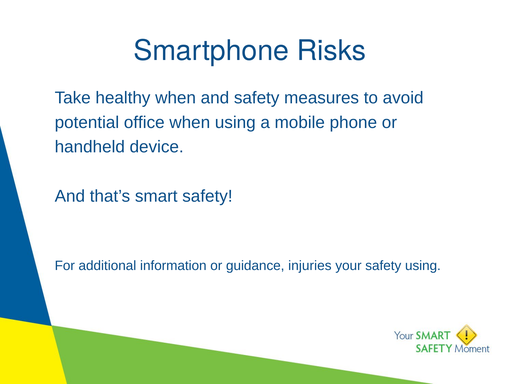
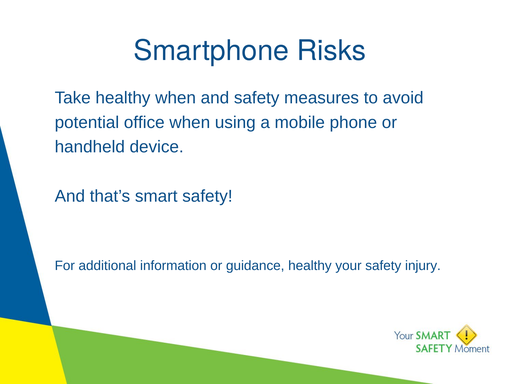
guidance injuries: injuries -> healthy (310, 266)
safety using: using -> injury (423, 266)
